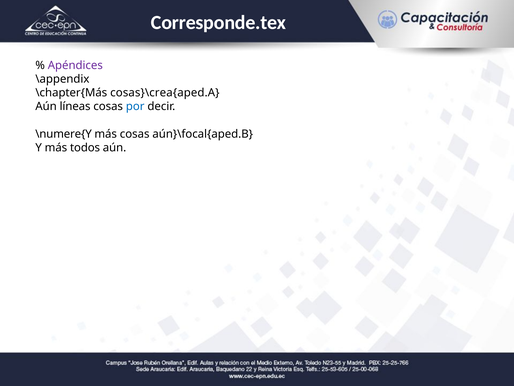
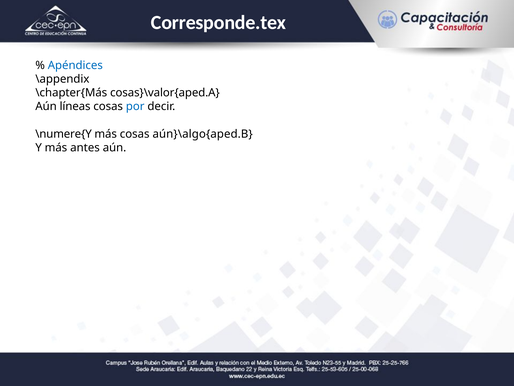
Apéndices colour: purple -> blue (75, 65)
cosas}\crea{aped.A: cosas}\crea{aped.A -> cosas}\valor{aped.A (165, 93)
aún}\focal{aped.B: aún}\focal{aped.B -> aún}\algo{aped.B (203, 134)
todos: todos -> antes (85, 147)
